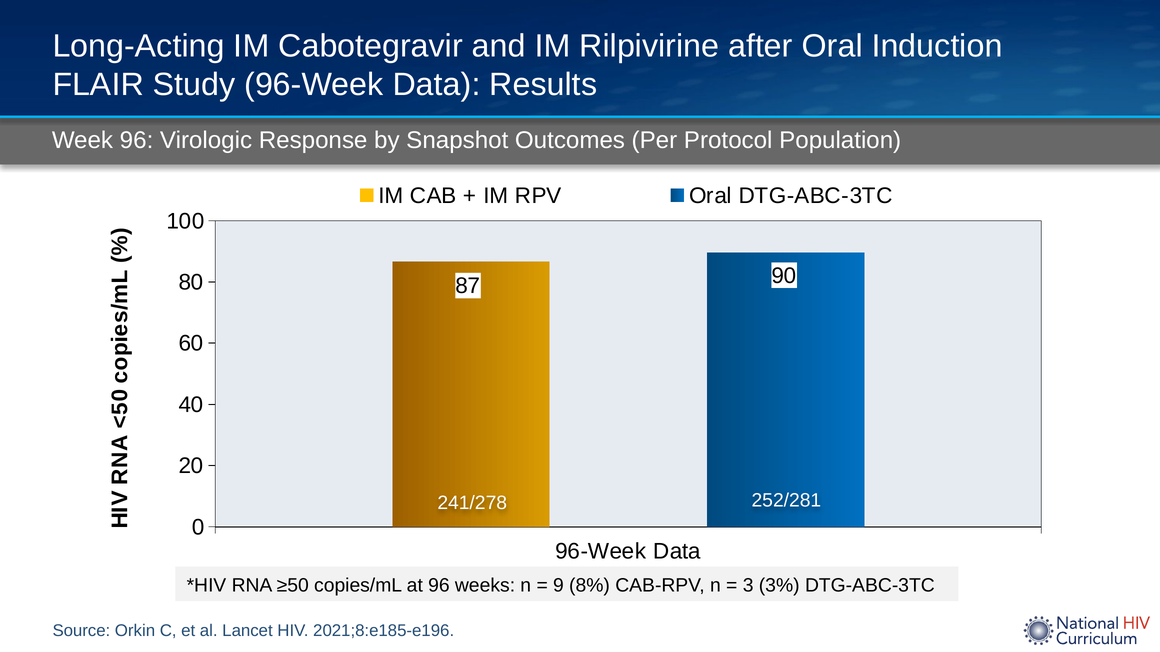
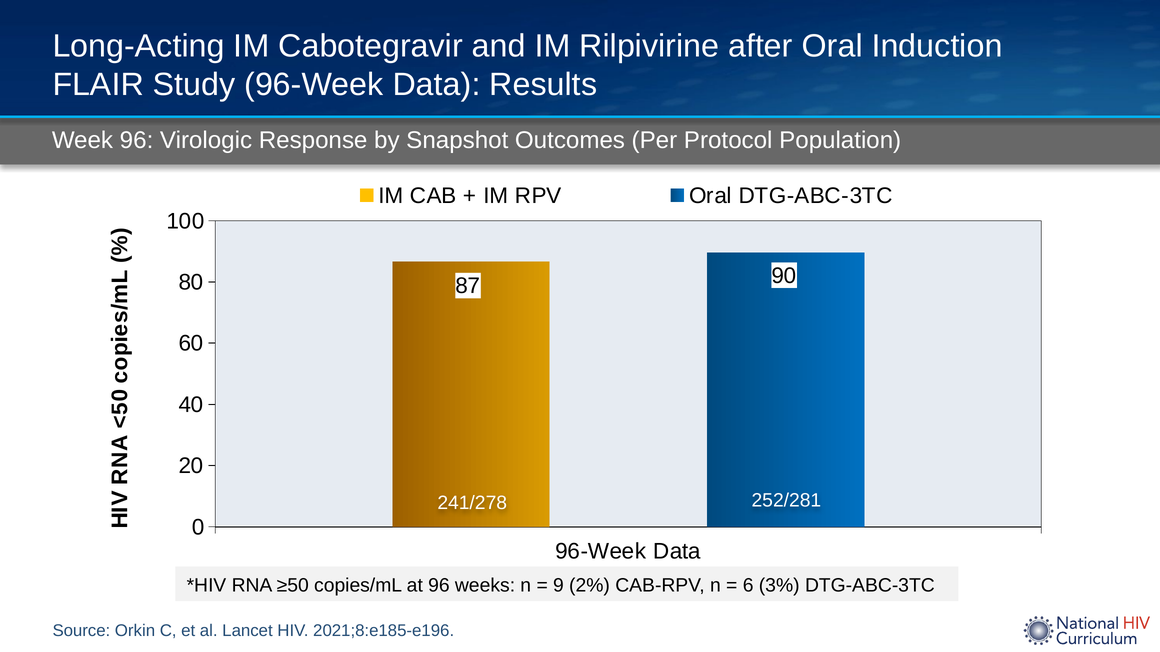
8%: 8% -> 2% (590, 586)
3: 3 -> 6 (748, 586)
